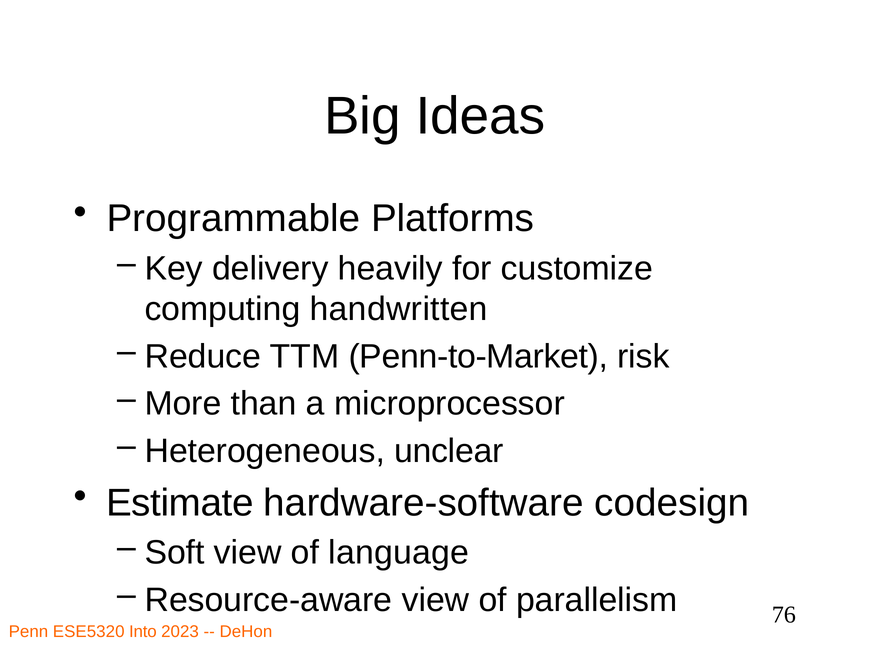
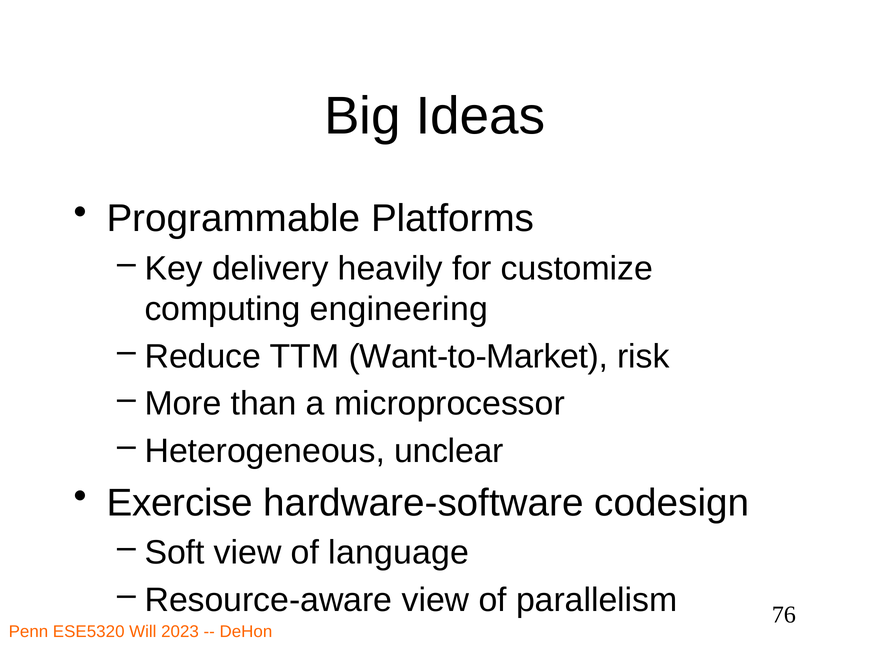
handwritten: handwritten -> engineering (399, 309)
Penn-to-Market: Penn-to-Market -> Want-to-Market (478, 357)
Estimate: Estimate -> Exercise (180, 503)
Into: Into -> Will (143, 632)
